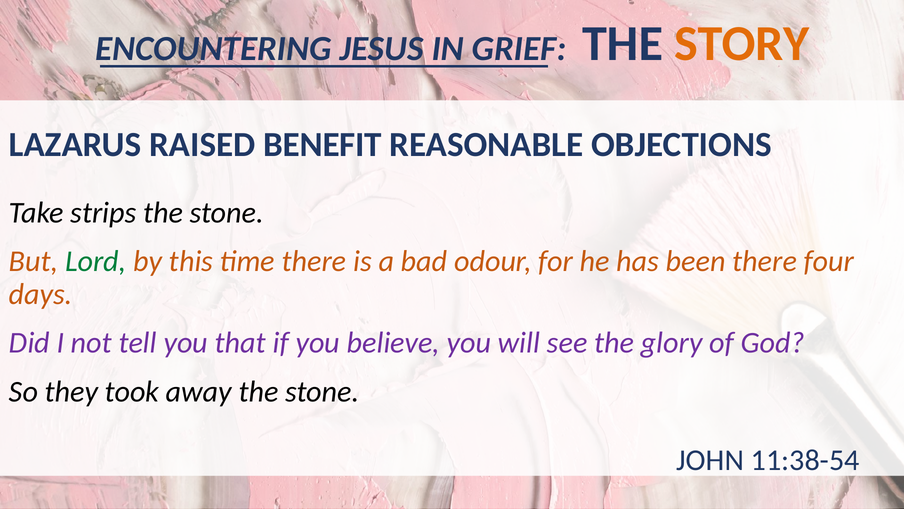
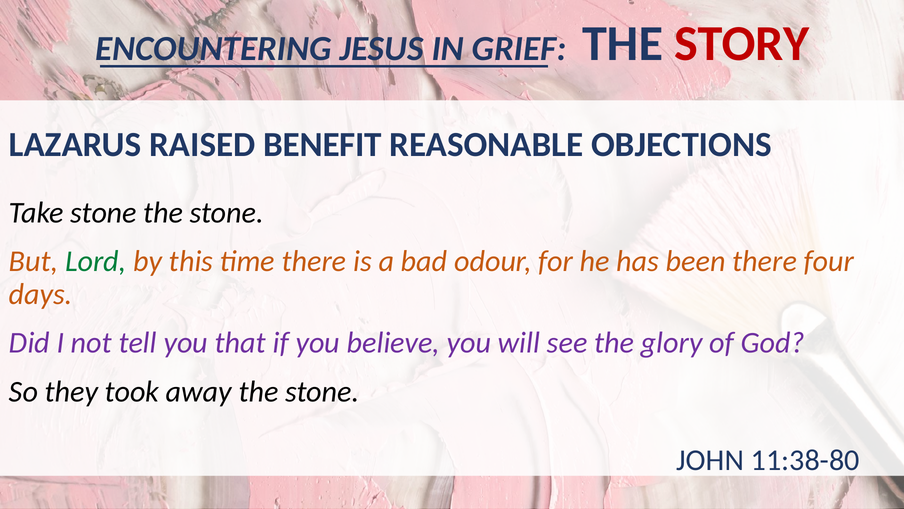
STORY colour: orange -> red (742, 44)
Take strips: strips -> stone (103, 212)
11:38-54: 11:38-54 -> 11:38-80 (805, 460)
